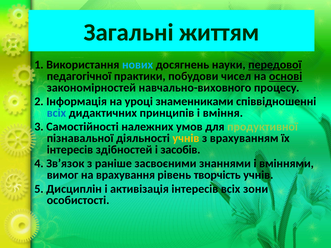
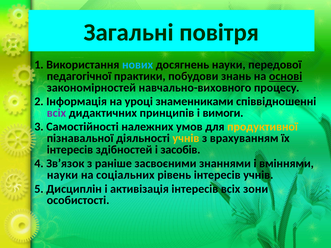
життям: життям -> повітря (219, 32)
передової underline: present -> none (275, 65)
чисел: чисел -> знань (236, 76)
всіх colour: blue -> purple (56, 113)
вміння: вміння -> вимоги (223, 113)
продуктивної colour: light green -> yellow (263, 127)
вимог: вимог -> науки (62, 175)
врахування: врахування -> соціальних (125, 175)
рівень творчість: творчість -> інтересів (217, 175)
